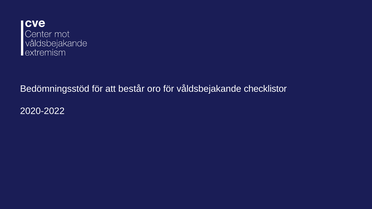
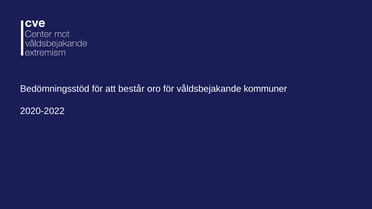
checklistor: checklistor -> kommuner (265, 89)
